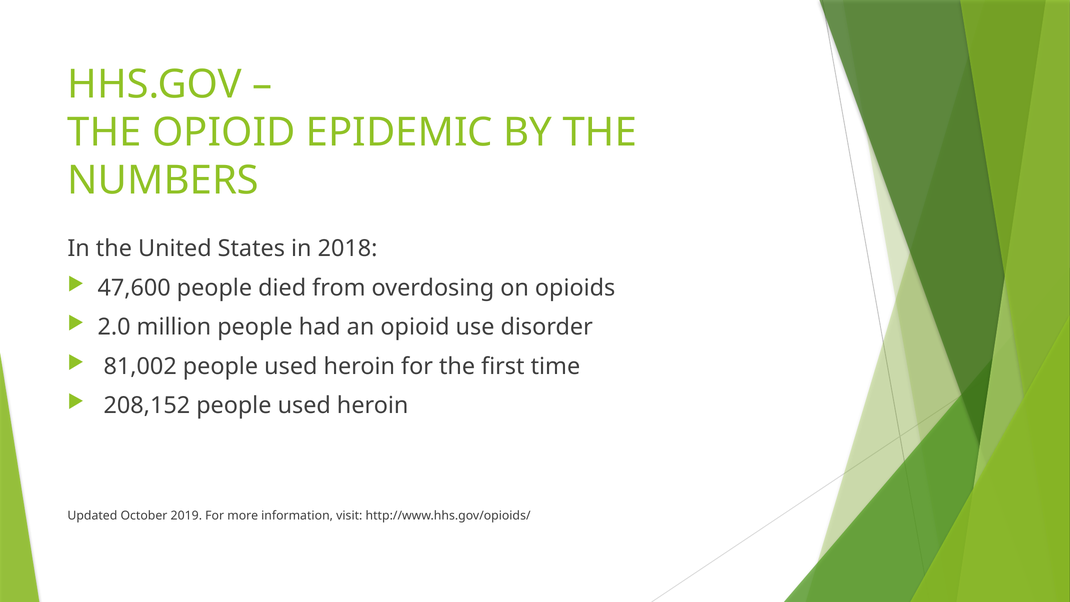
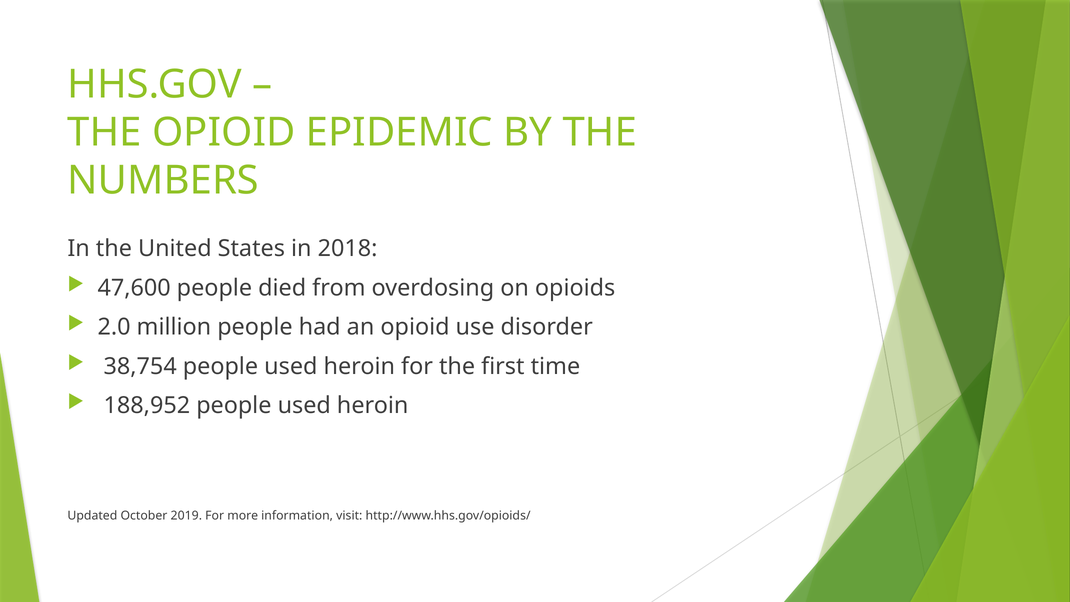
81,002: 81,002 -> 38,754 (140, 366)
208,152: 208,152 -> 188,952 (147, 406)
